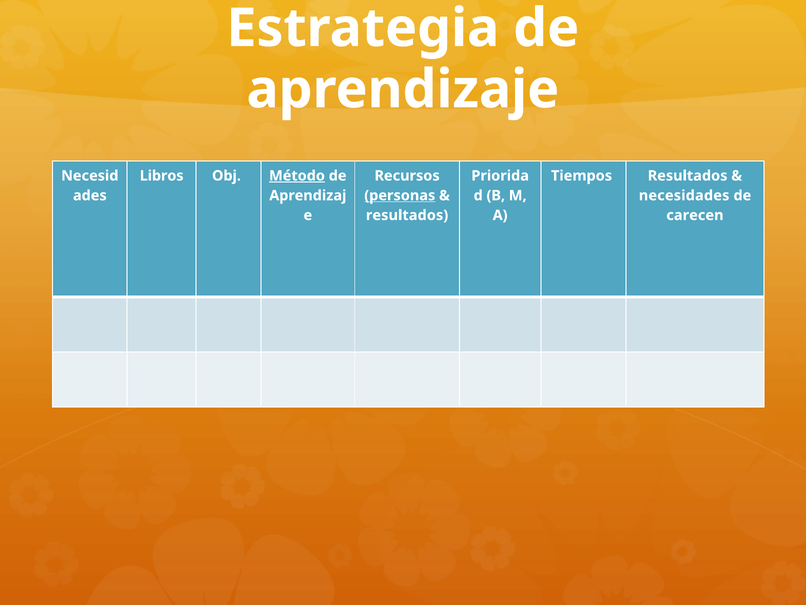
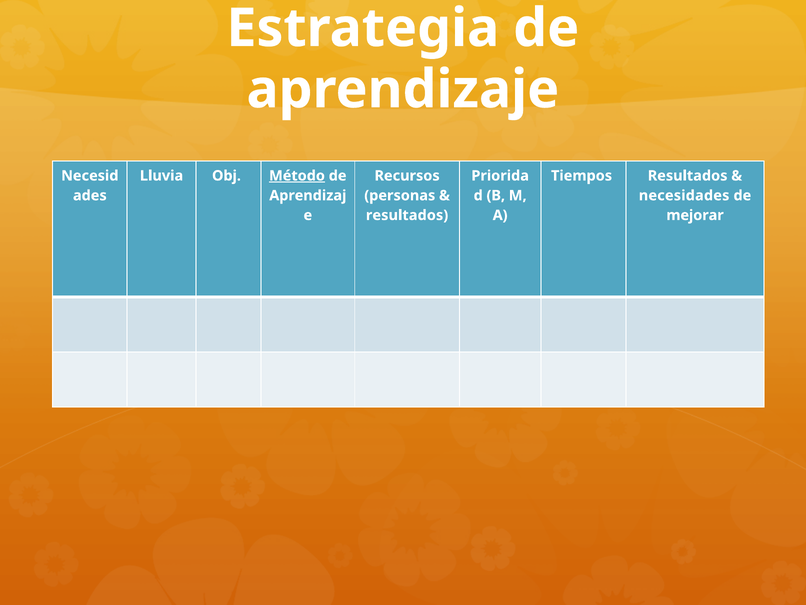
Libros: Libros -> Lluvia (162, 176)
personas underline: present -> none (400, 195)
carecen: carecen -> mejorar (695, 215)
